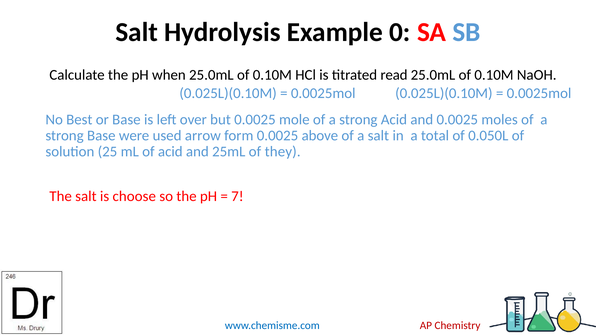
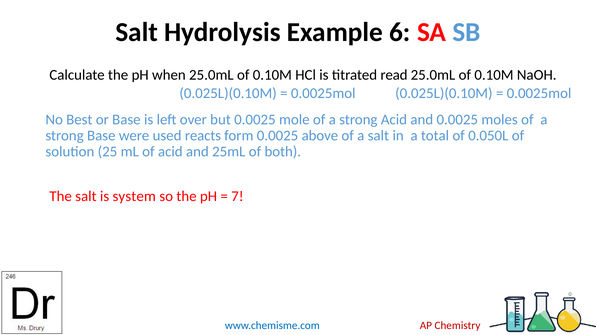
0: 0 -> 6 (400, 32)
arrow: arrow -> reacts (203, 136)
they: they -> both (283, 152)
choose: choose -> system (134, 196)
